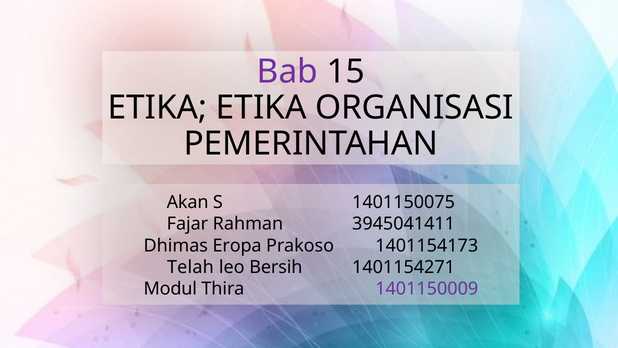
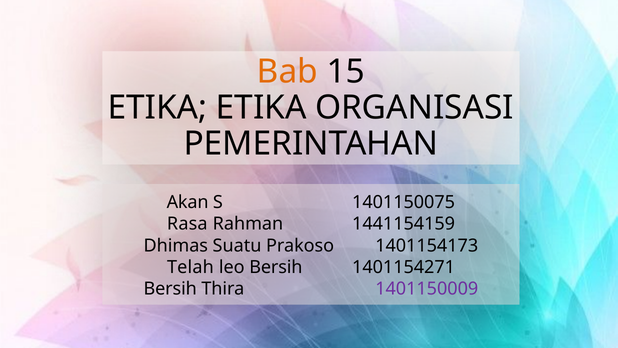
Bab colour: purple -> orange (287, 71)
Fajar: Fajar -> Rasa (187, 224)
3945041411: 3945041411 -> 1441154159 (404, 224)
Eropa: Eropa -> Suatu (237, 245)
Modul: Modul -> Bersih (170, 289)
